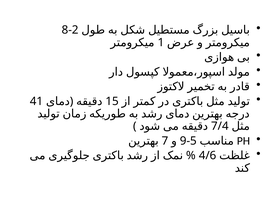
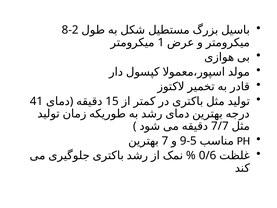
7/4: 7/4 -> 7/7 (220, 126)
4/6: 4/6 -> 0/6 (208, 155)
